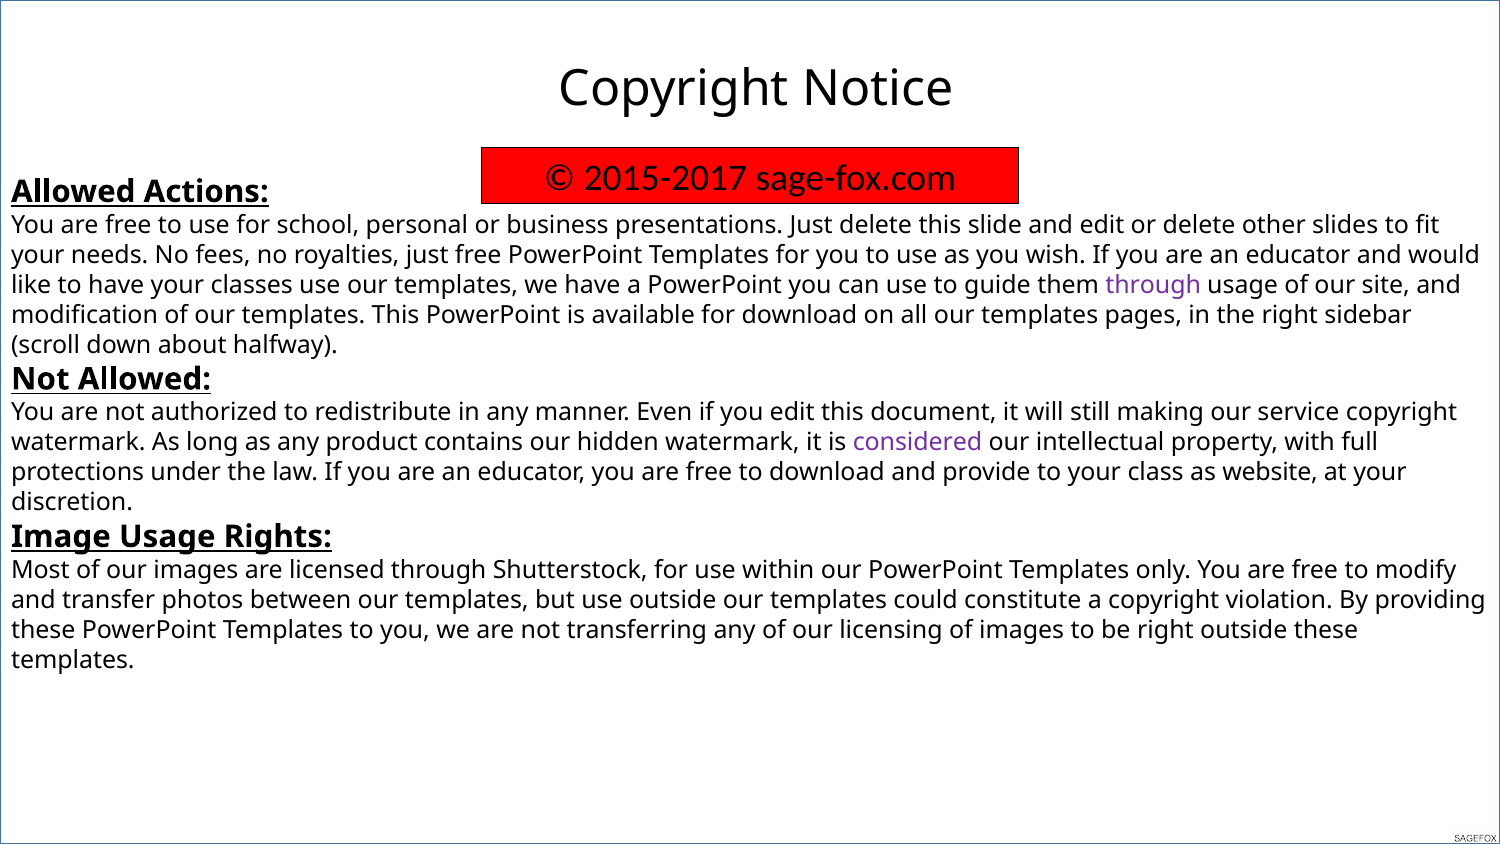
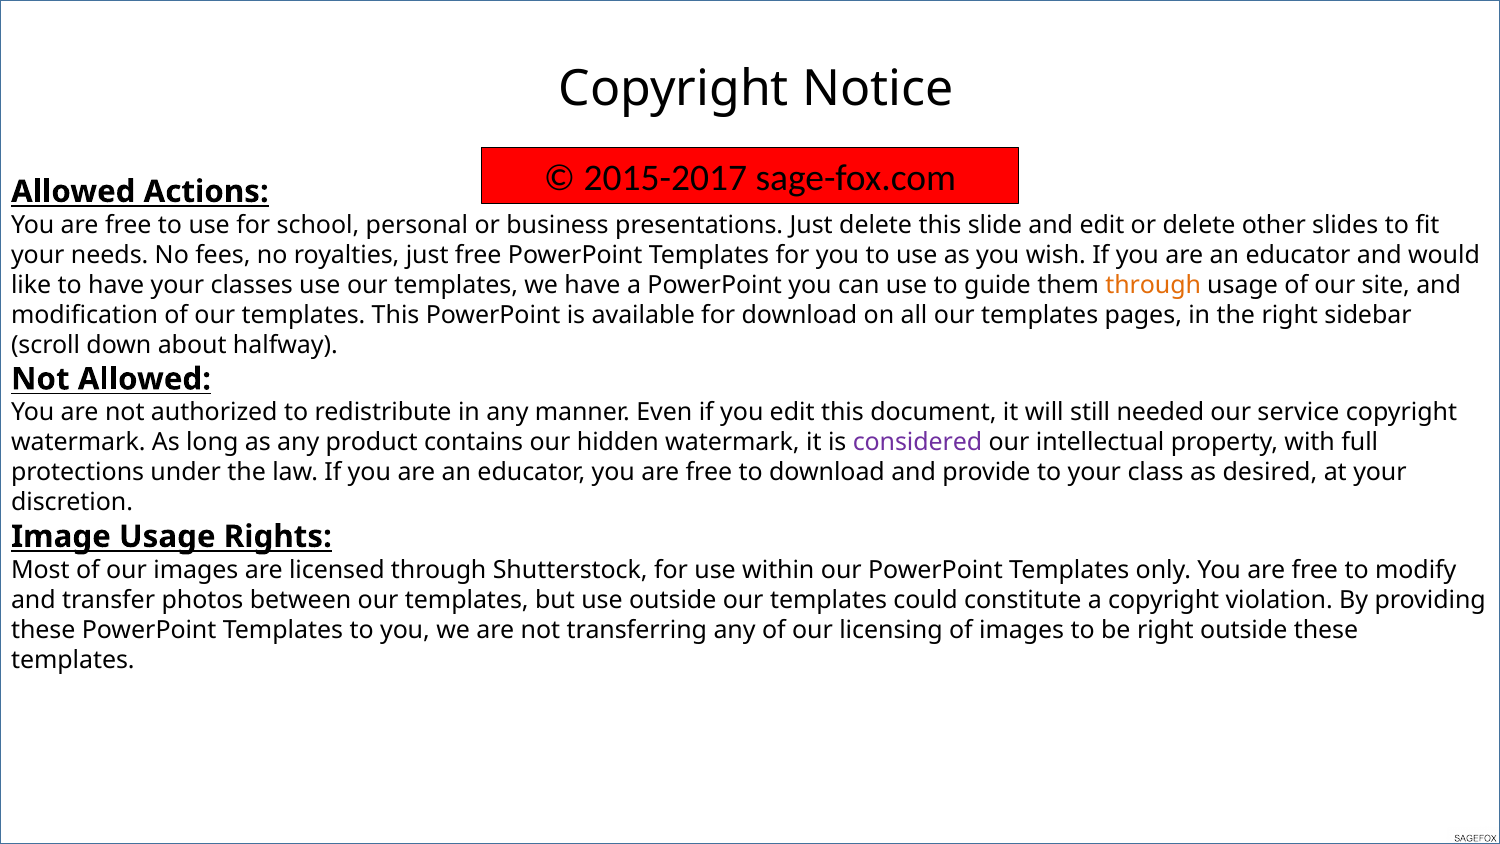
through colour: purple -> orange (1153, 285)
making: making -> needed (1160, 412)
website: website -> desired (1270, 472)
